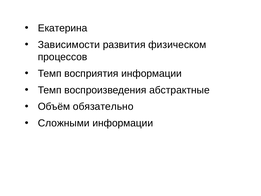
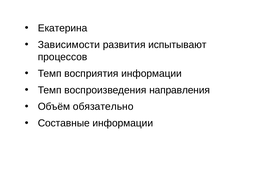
физическом: физическом -> испытывают (177, 45)
абстрактные: абстрактные -> направления (180, 90)
Сложными: Сложными -> Составные (64, 123)
